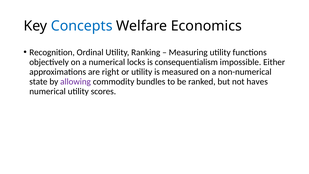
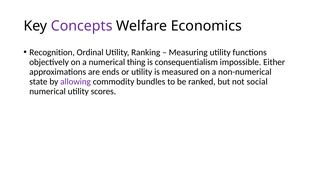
Concepts colour: blue -> purple (82, 26)
locks: locks -> thing (136, 62)
right: right -> ends (111, 72)
haves: haves -> social (257, 81)
